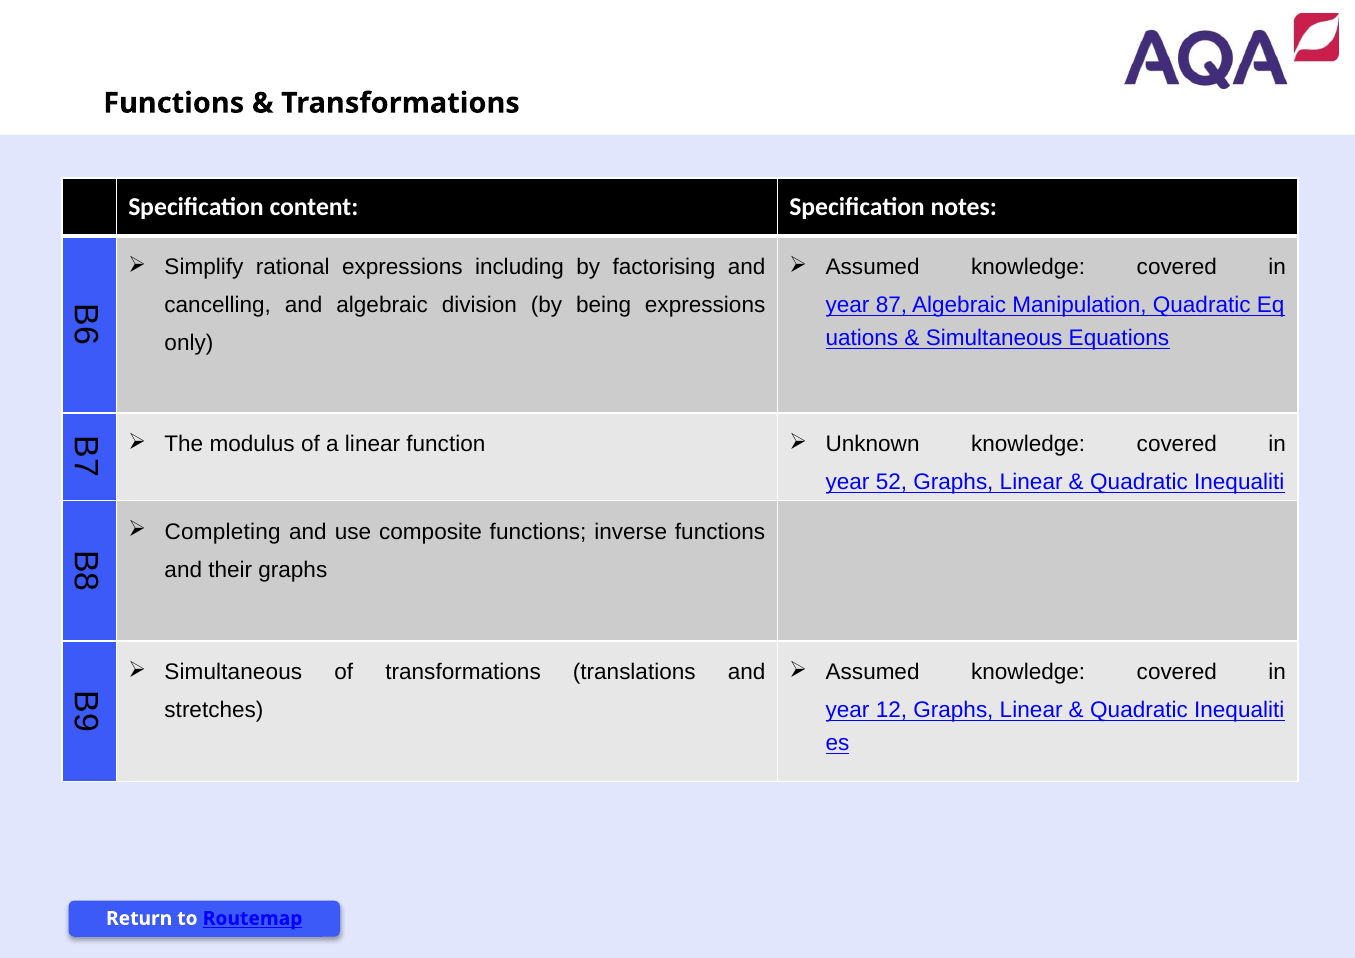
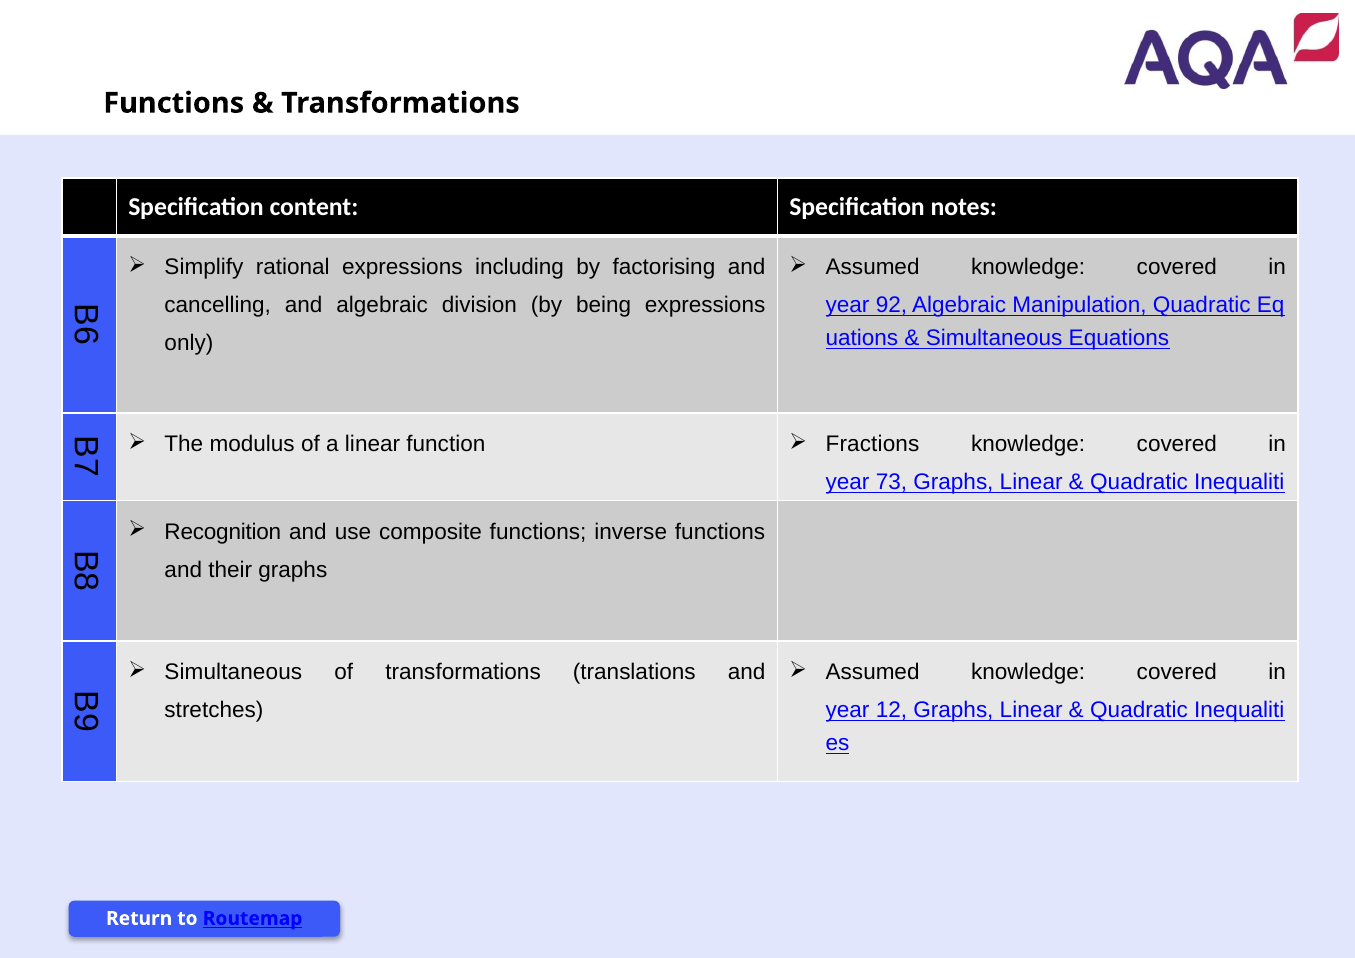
87: 87 -> 92 (891, 305)
Unknown: Unknown -> Fractions (873, 444)
52: 52 -> 73 (891, 482)
Completing: Completing -> Recognition (223, 532)
